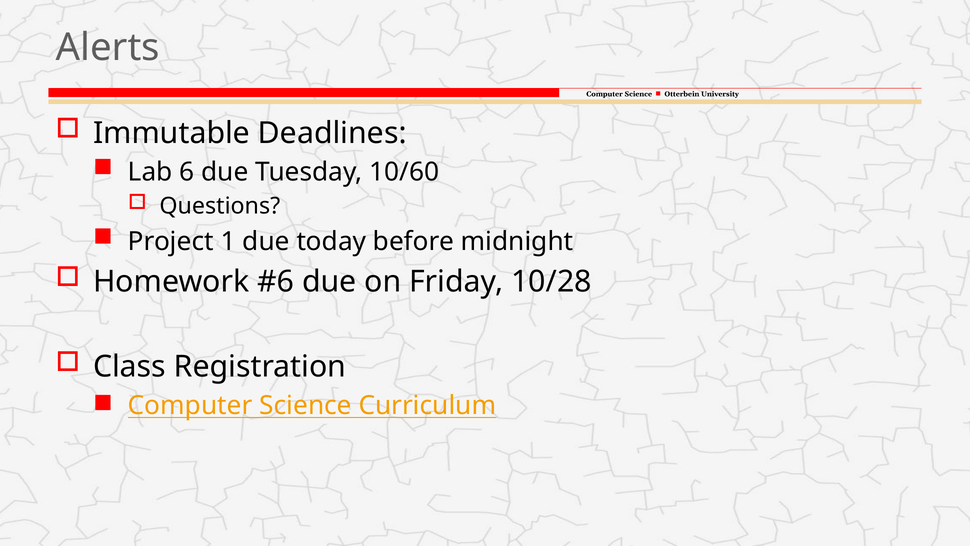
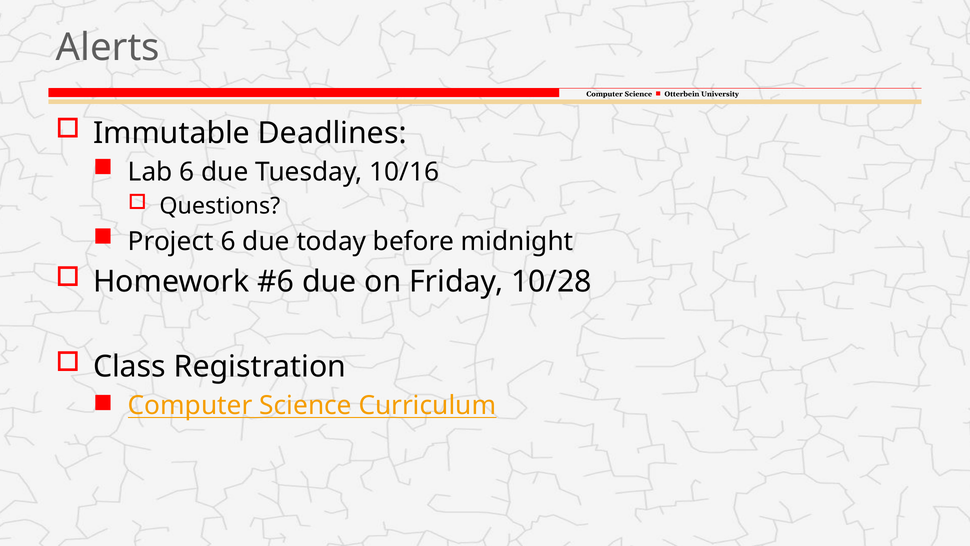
10/60: 10/60 -> 10/16 (404, 172)
Project 1: 1 -> 6 (228, 241)
